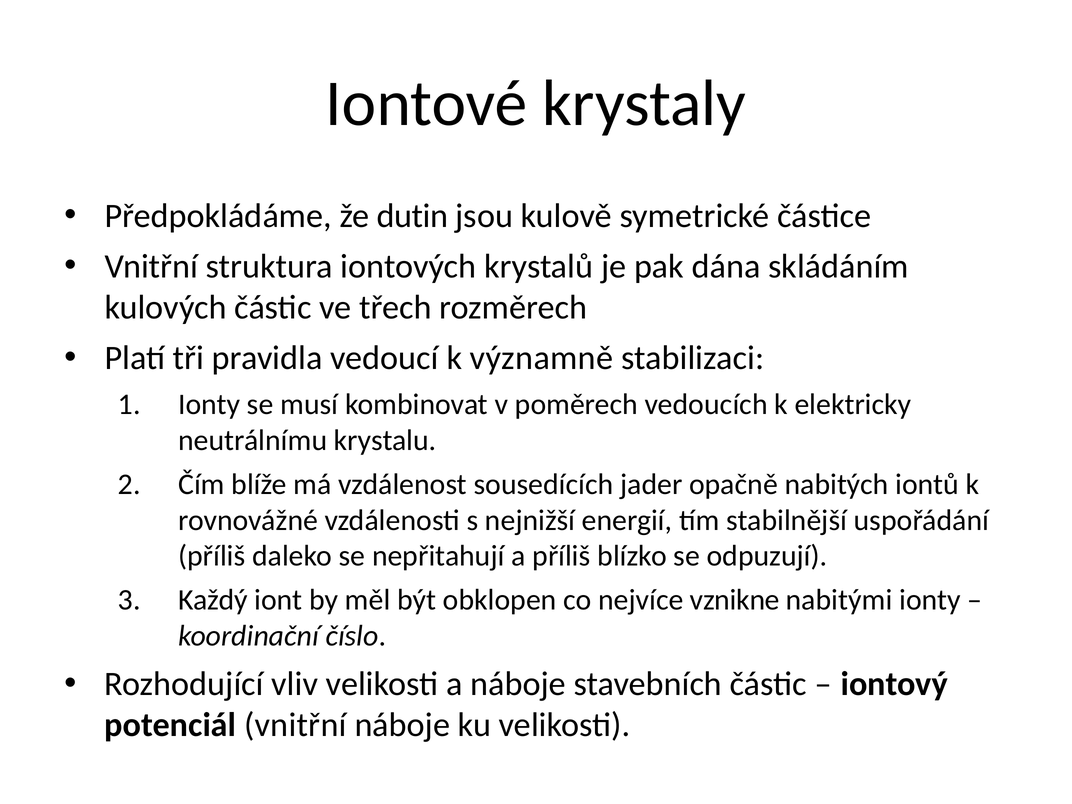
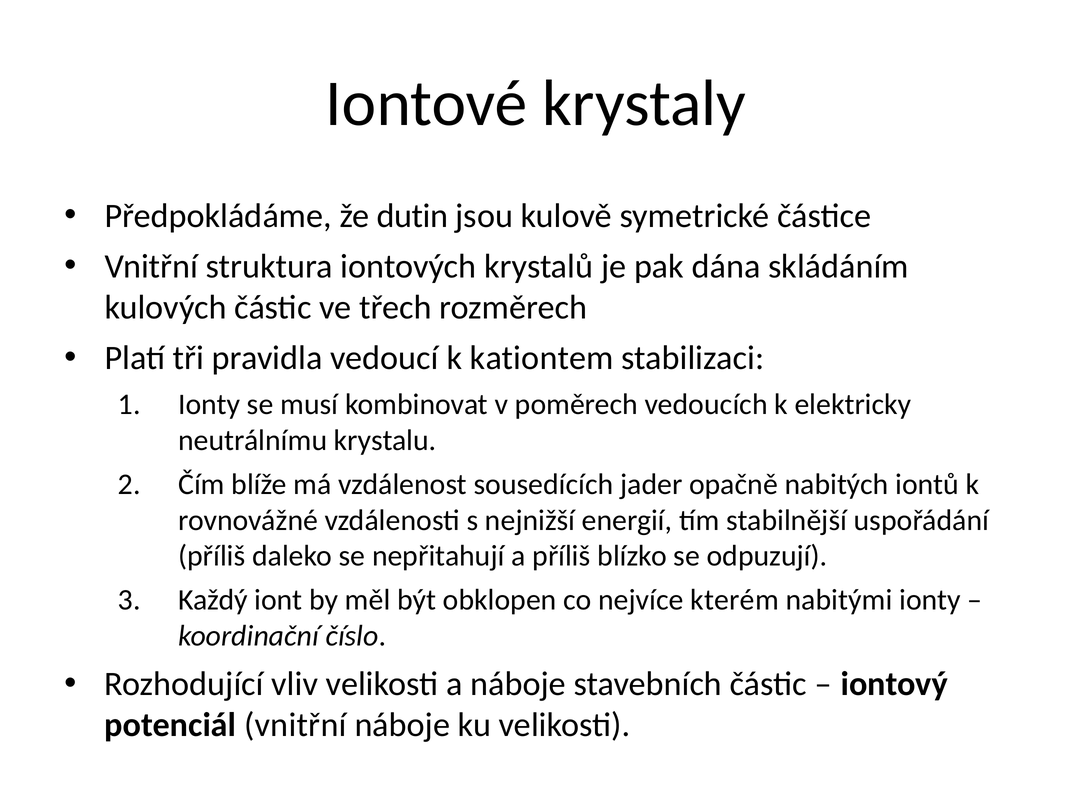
významně: významně -> kationtem (542, 358)
vznikne: vznikne -> kterém (735, 600)
